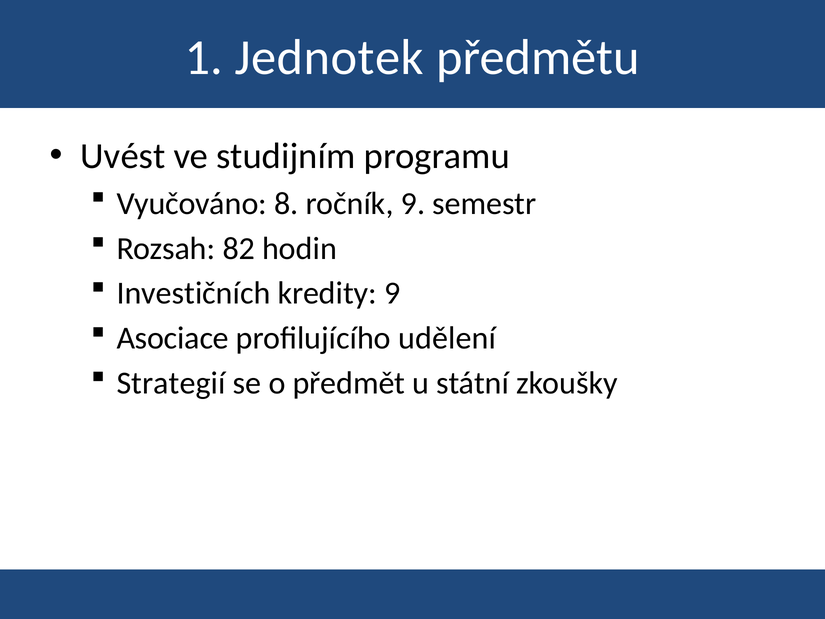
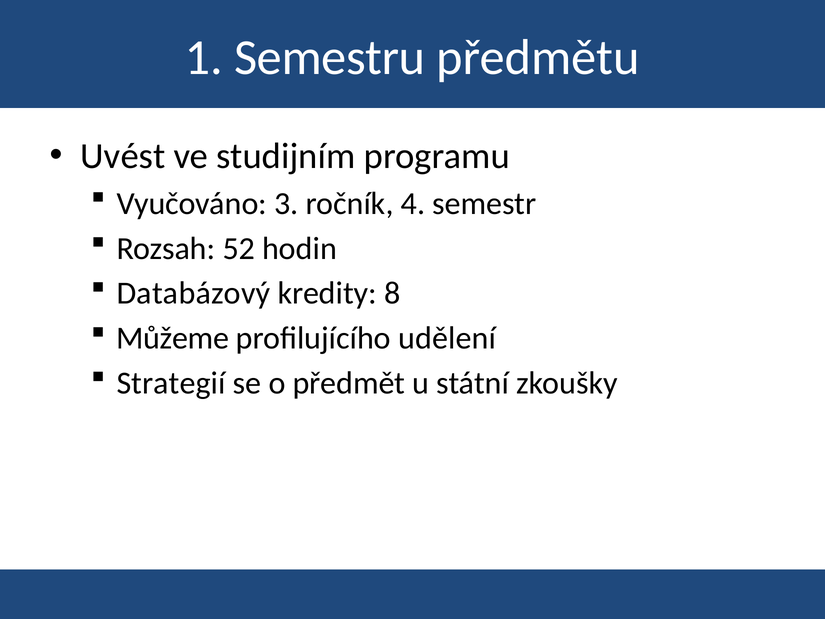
Jednotek: Jednotek -> Semestru (330, 57)
8: 8 -> 3 (286, 203)
ročník 9: 9 -> 4 (413, 203)
82: 82 -> 52 (239, 248)
Investičních: Investičních -> Databázový (193, 293)
kredity 9: 9 -> 8 (392, 293)
Asociace: Asociace -> Můžeme (173, 338)
